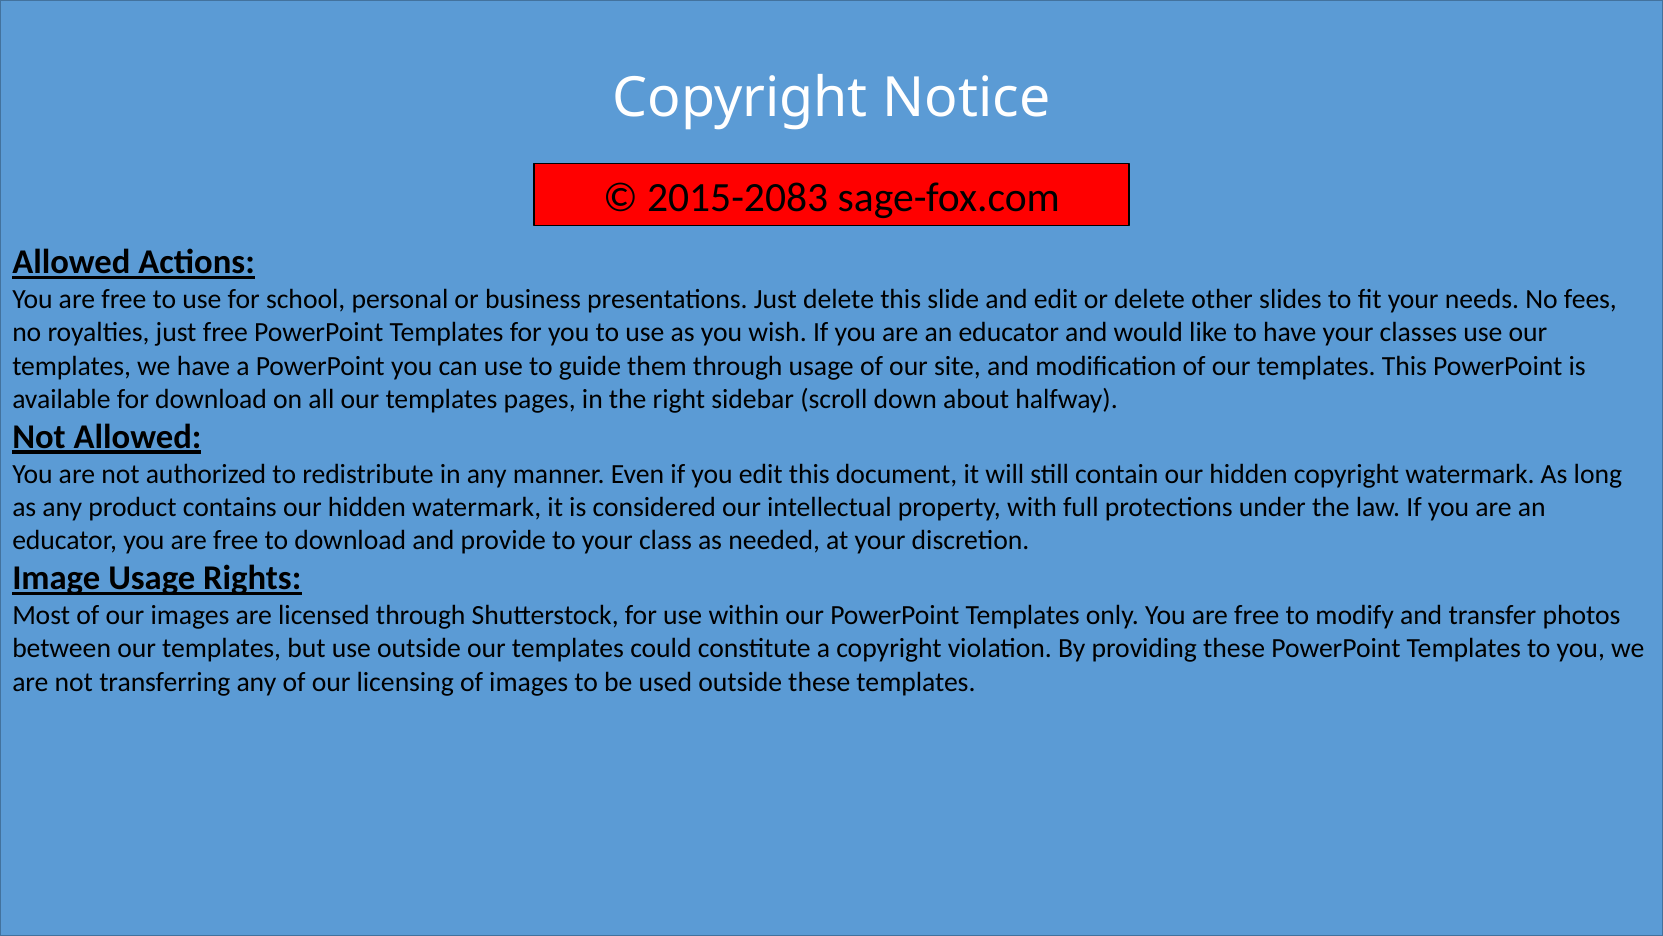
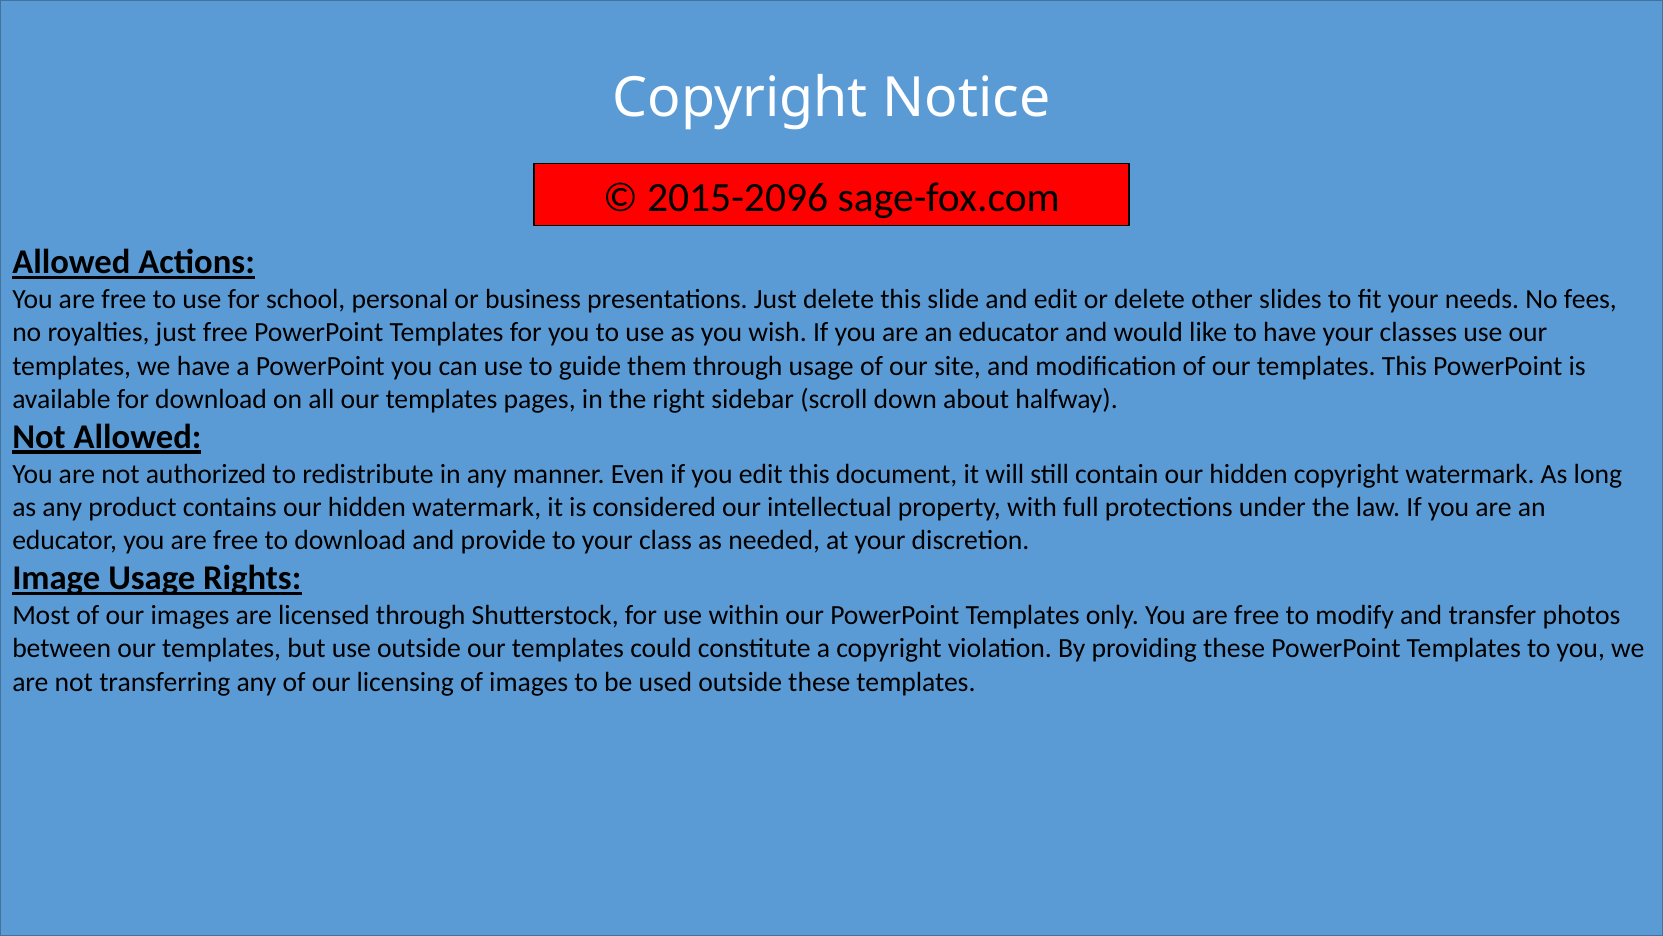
2015-2083: 2015-2083 -> 2015-2096 (738, 197)
